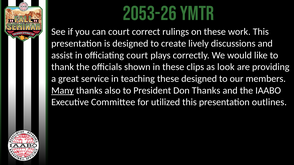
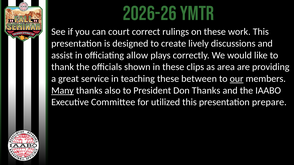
2053-26: 2053-26 -> 2026-26 (150, 14)
officiating court: court -> allow (137, 55)
look: look -> area (226, 67)
these designed: designed -> between (199, 79)
our underline: none -> present (237, 79)
outlines: outlines -> prepare (269, 102)
